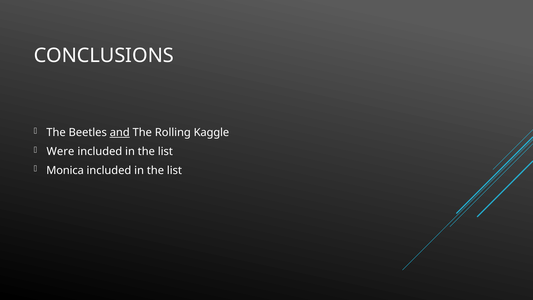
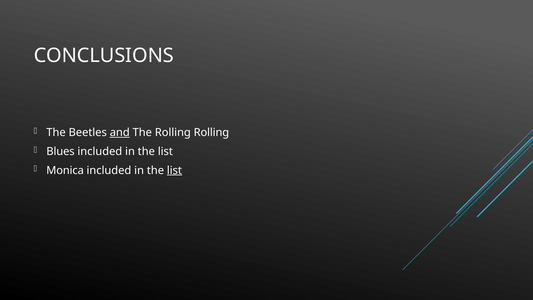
Rolling Kaggle: Kaggle -> Rolling (211, 132)
Were: Were -> Blues (61, 151)
list underline: none -> present (174, 170)
